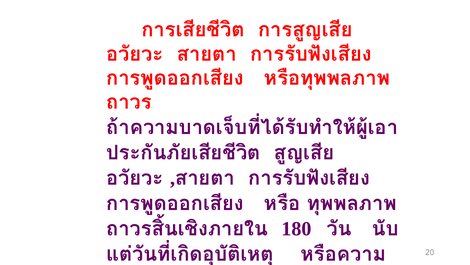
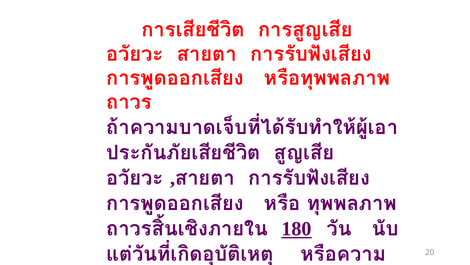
180 underline: none -> present (297, 228)
